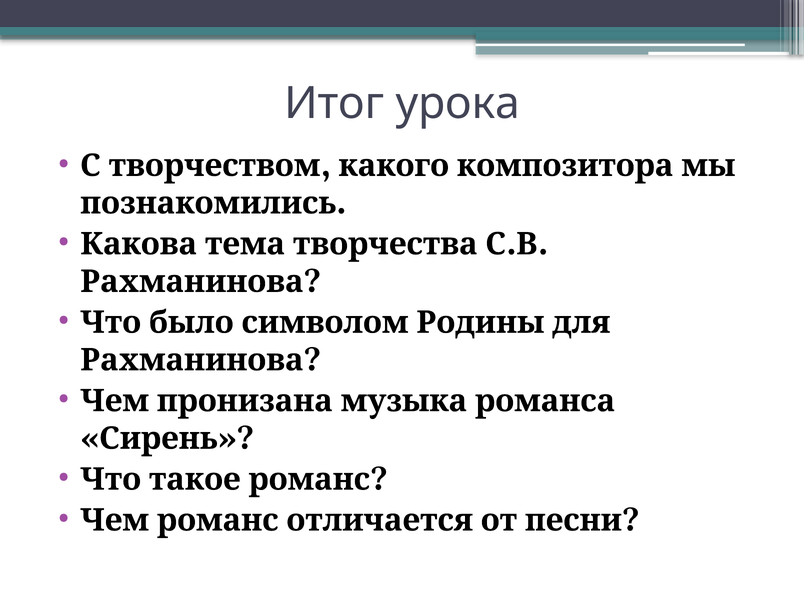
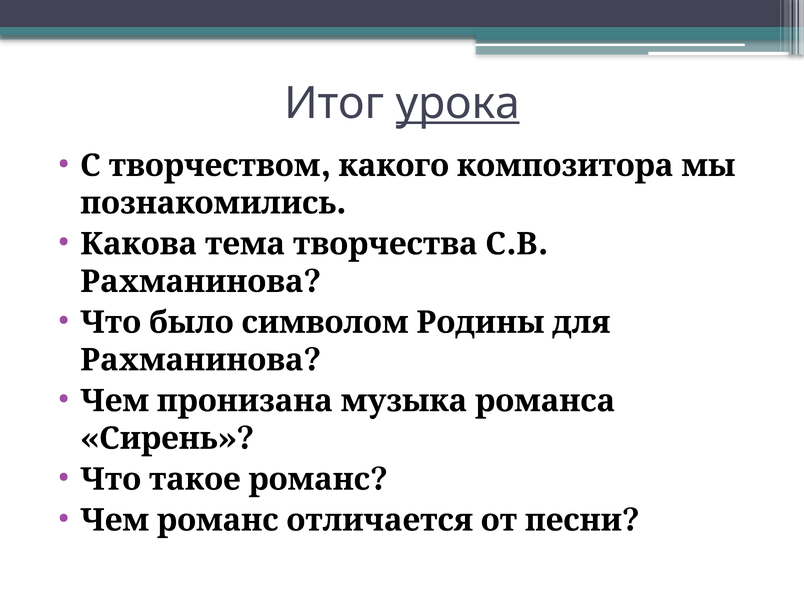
урока underline: none -> present (458, 104)
